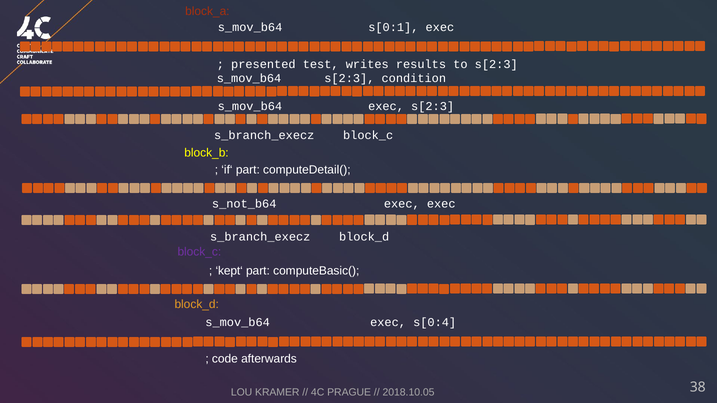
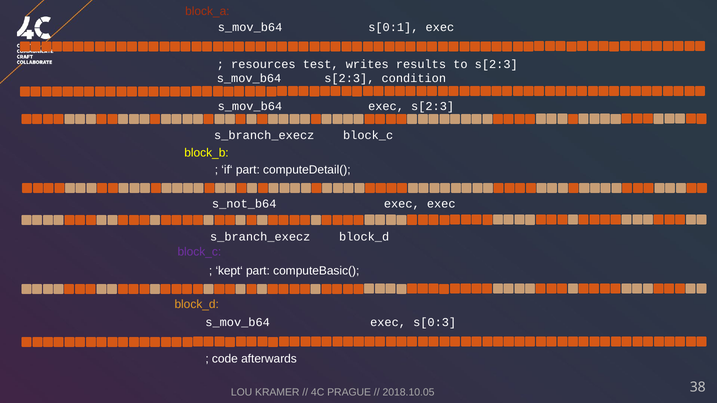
presented: presented -> resources (263, 64)
s[0:4: s[0:4 -> s[0:3 (435, 323)
